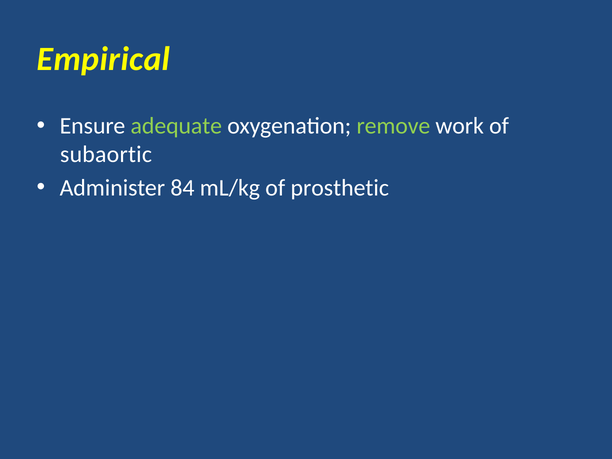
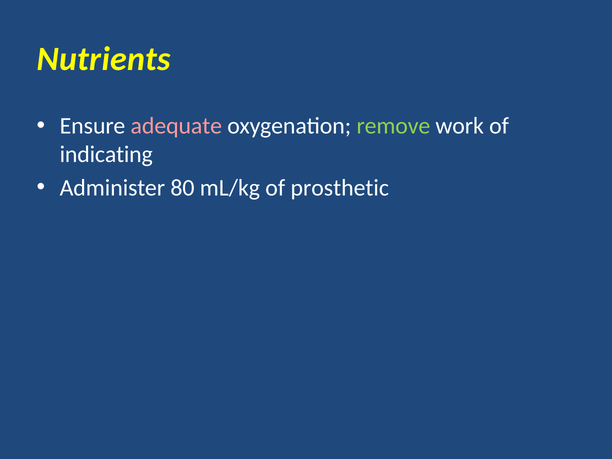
Empirical: Empirical -> Nutrients (104, 59)
adequate colour: light green -> pink (176, 126)
subaortic: subaortic -> indicating (106, 155)
84: 84 -> 80 (182, 188)
